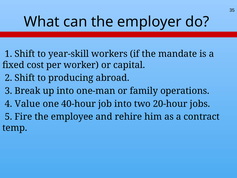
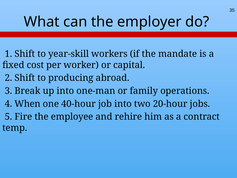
Value: Value -> When (28, 104)
